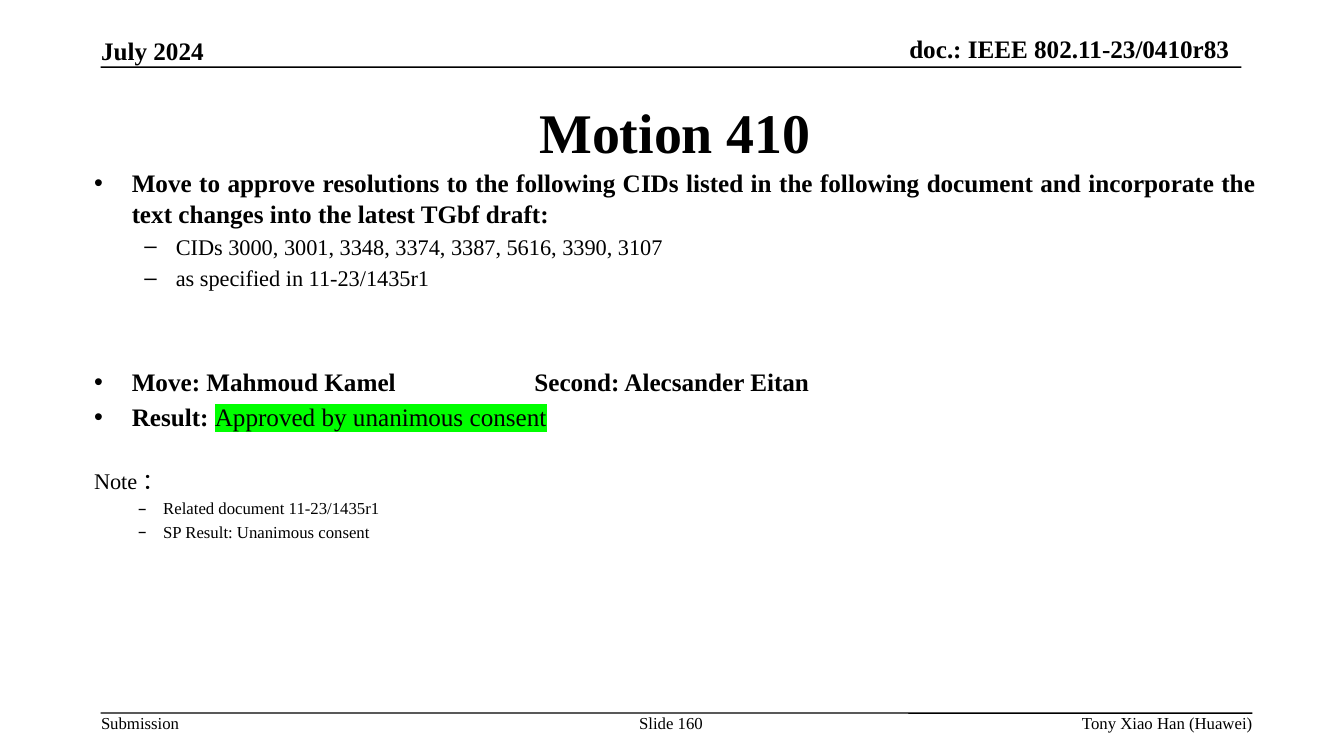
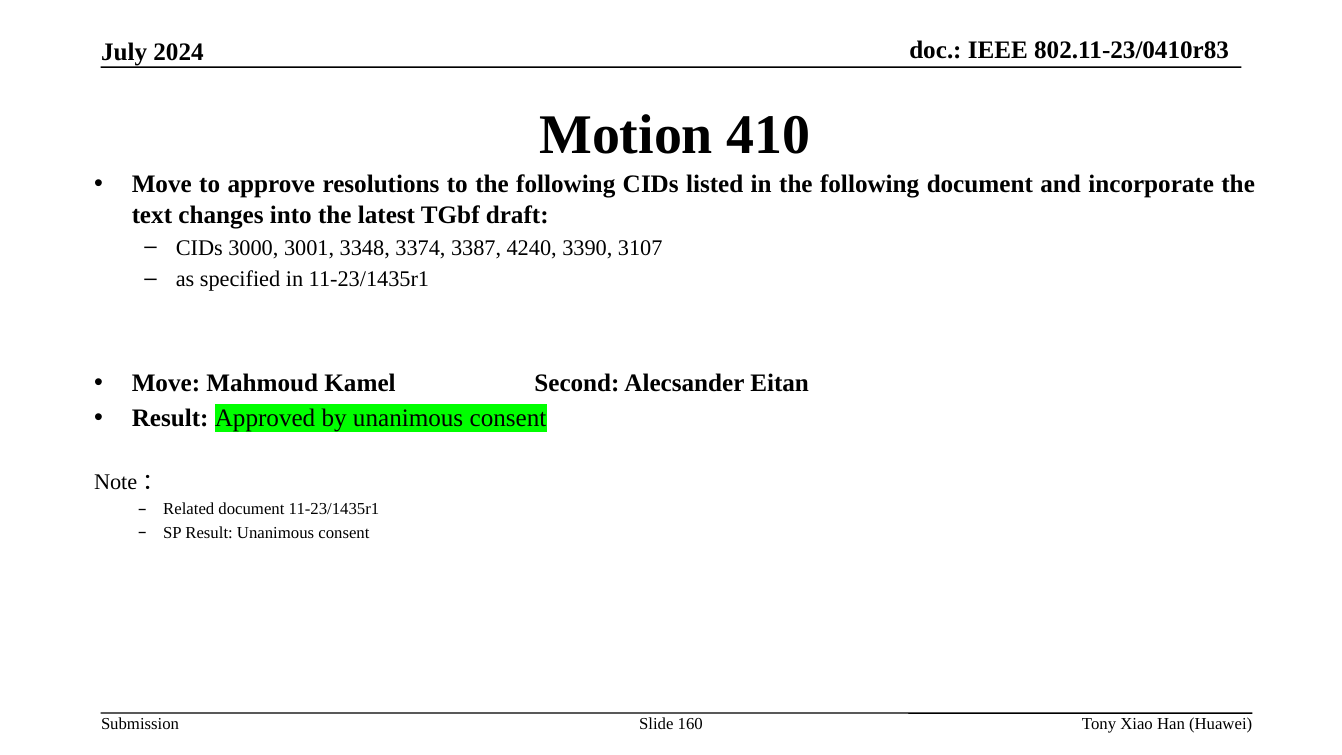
5616: 5616 -> 4240 (532, 248)
